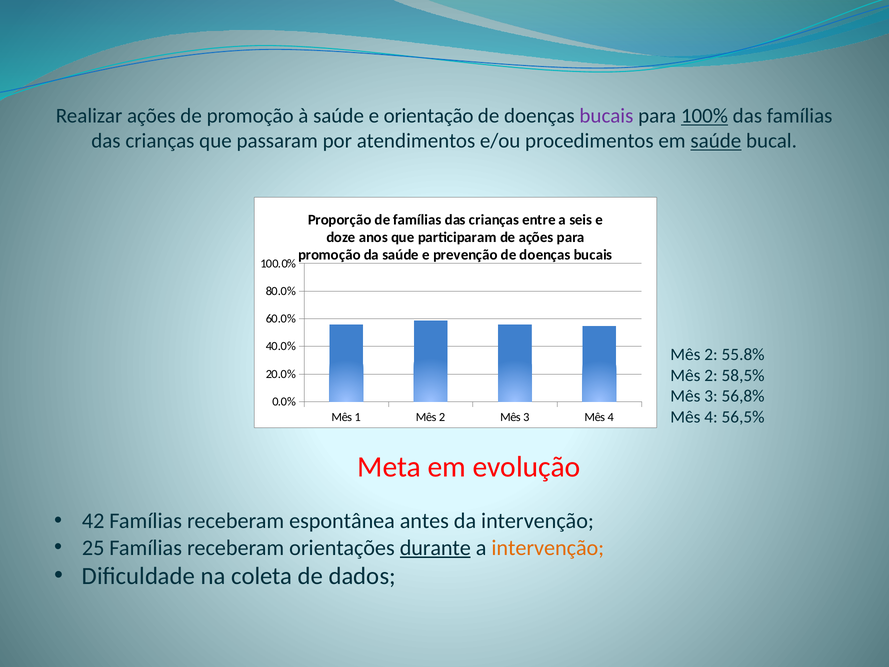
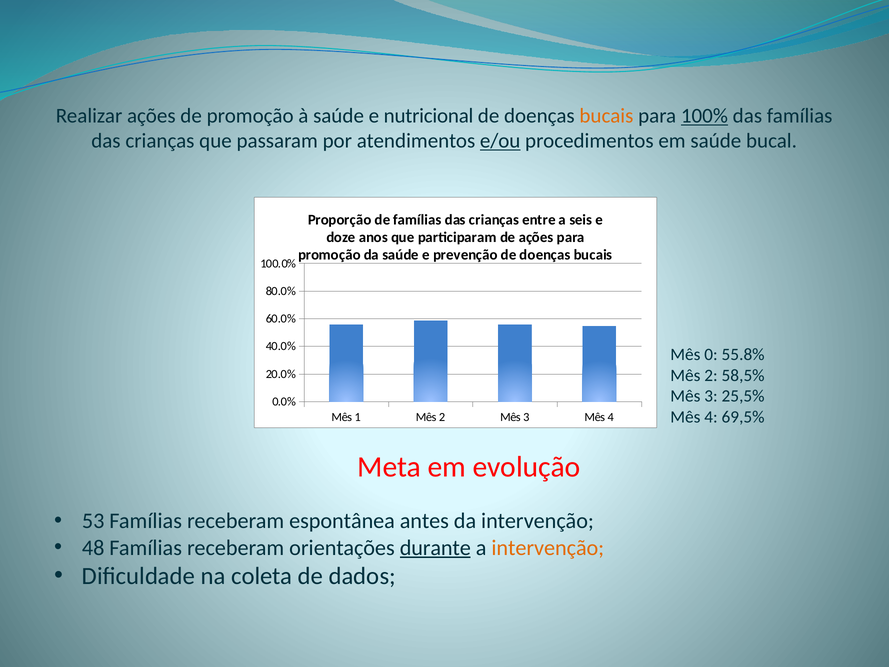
orientação: orientação -> nutricional (429, 116)
bucais colour: purple -> orange (606, 116)
e/ou underline: none -> present (500, 141)
saúde underline: present -> none (716, 141)
2: 2 -> 0 (711, 355)
56,8%: 56,8% -> 25,5% (743, 396)
56,5%: 56,5% -> 69,5% (743, 417)
42: 42 -> 53 (93, 521)
25: 25 -> 48 (93, 547)
